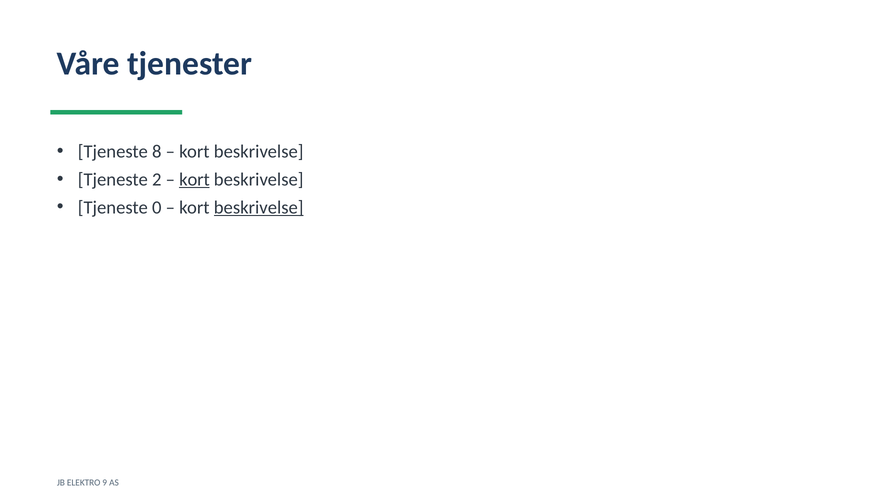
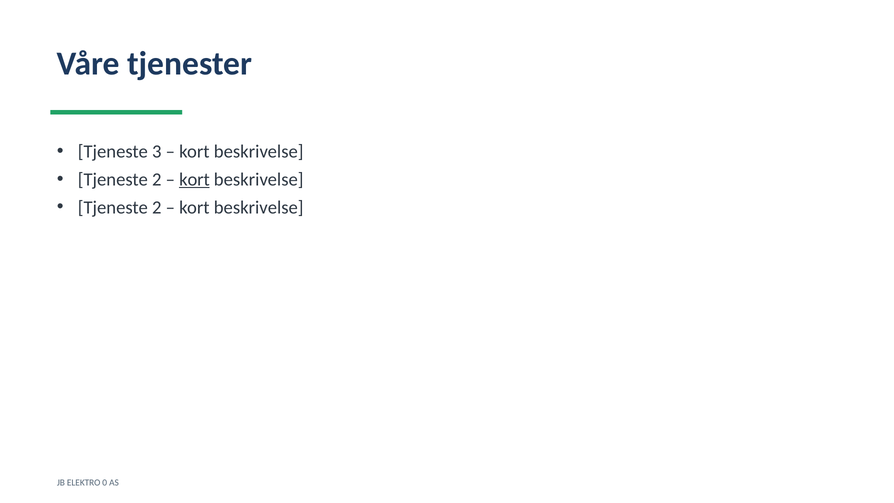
8: 8 -> 3 (157, 151)
0: 0 -> 2 (157, 207)
beskrivelse underline: present -> none (259, 207)
9: 9 -> 0 (105, 483)
